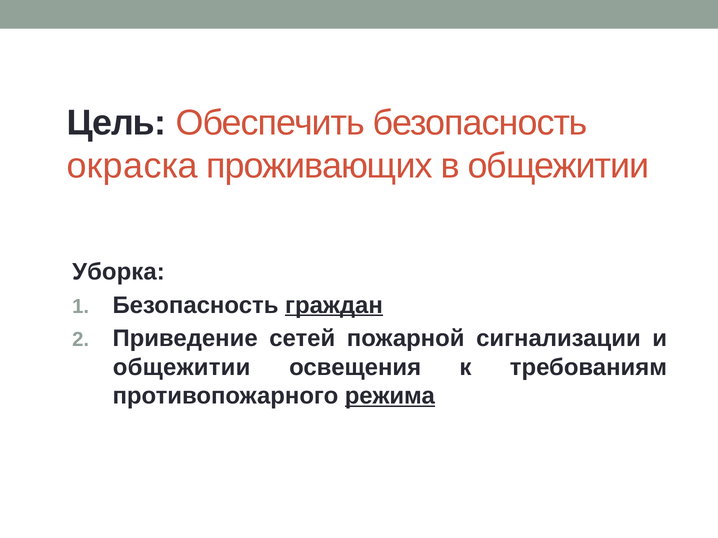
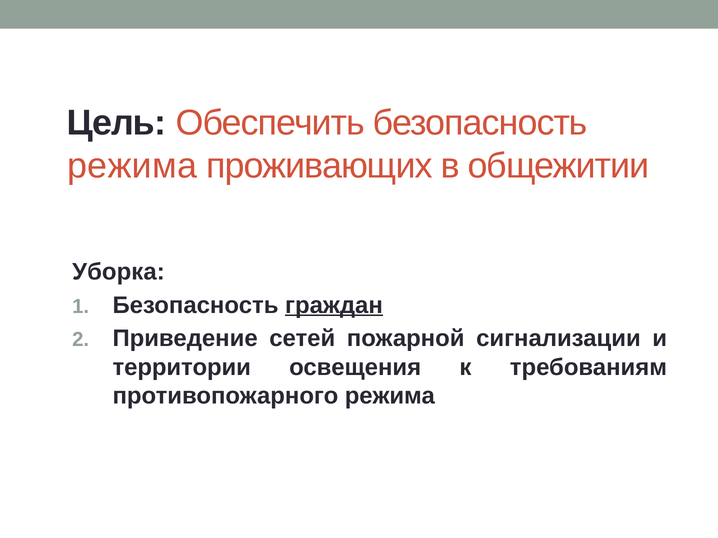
окраска: окраска -> режима (132, 166)
общежитии: общежитии -> территории (182, 368)
режима underline: present -> none (390, 396)
